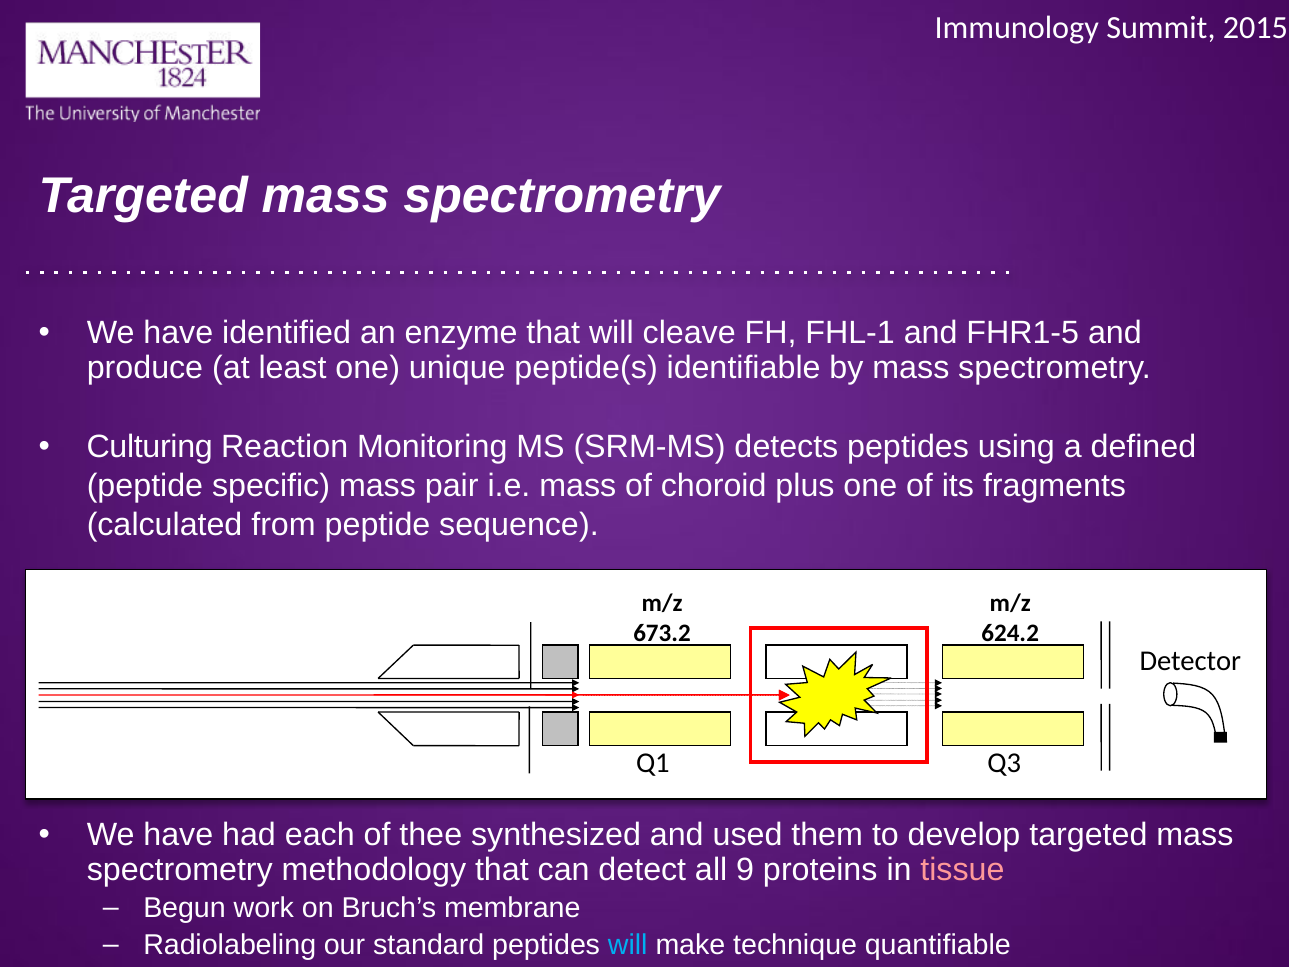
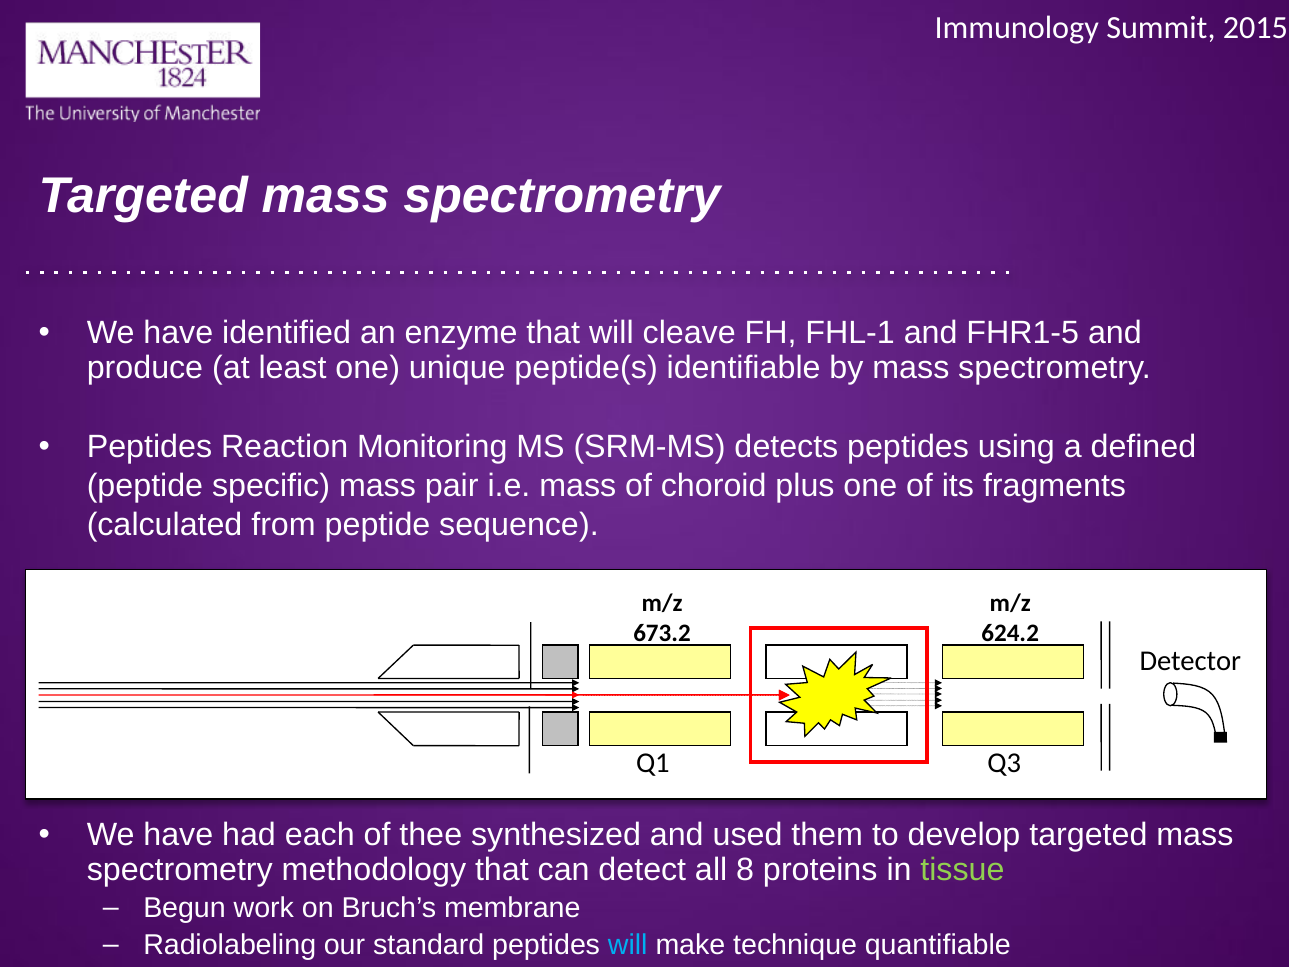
Culturing: Culturing -> Peptides (150, 447)
9: 9 -> 8 (745, 870)
tissue colour: pink -> light green (962, 870)
